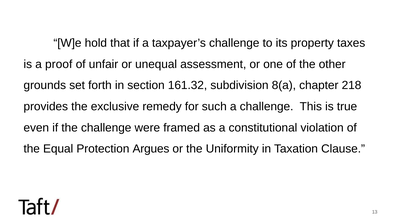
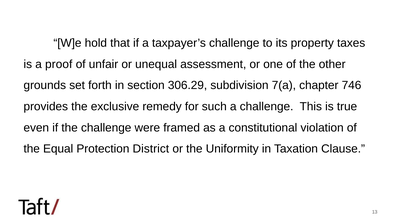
161.32: 161.32 -> 306.29 (188, 85)
8(a: 8(a -> 7(a (284, 85)
218: 218 -> 746 (352, 85)
Argues: Argues -> District (151, 149)
